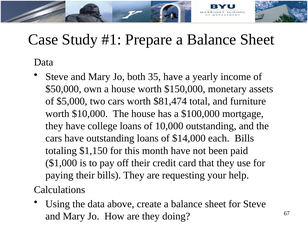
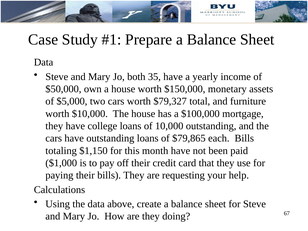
$81,474: $81,474 -> $79,327 (170, 101)
$14,000: $14,000 -> $79,865 (189, 138)
